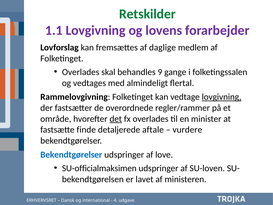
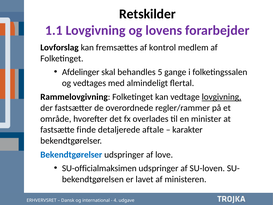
Retskilder colour: green -> black (147, 14)
daglige: daglige -> kontrol (163, 47)
Overlades: Overlades -> Afdelinger (81, 72)
9: 9 -> 5 (160, 72)
det underline: present -> none (116, 119)
vurdere: vurdere -> karakter (187, 130)
